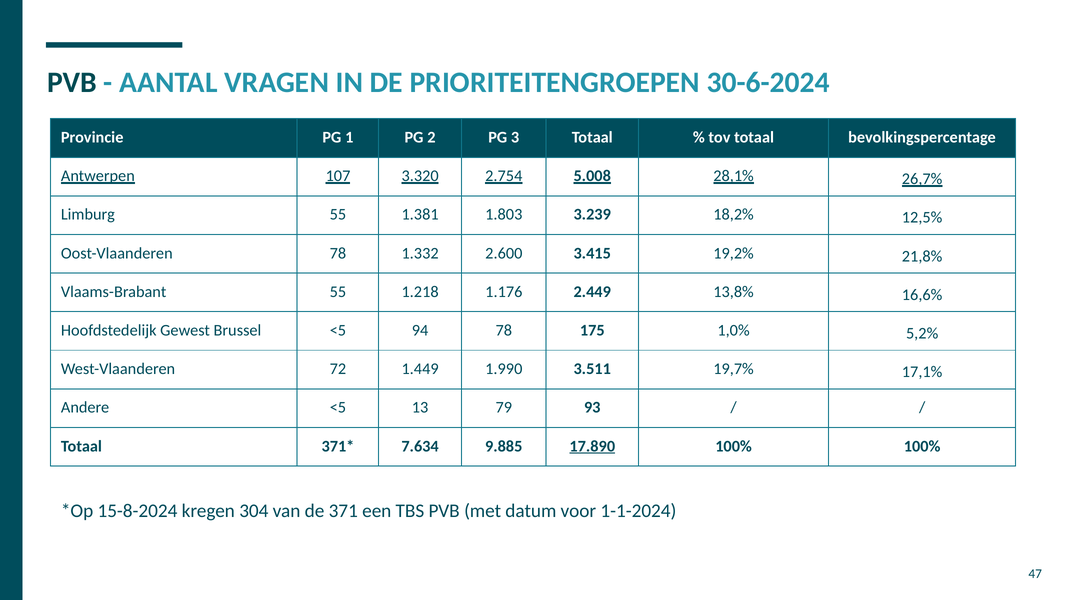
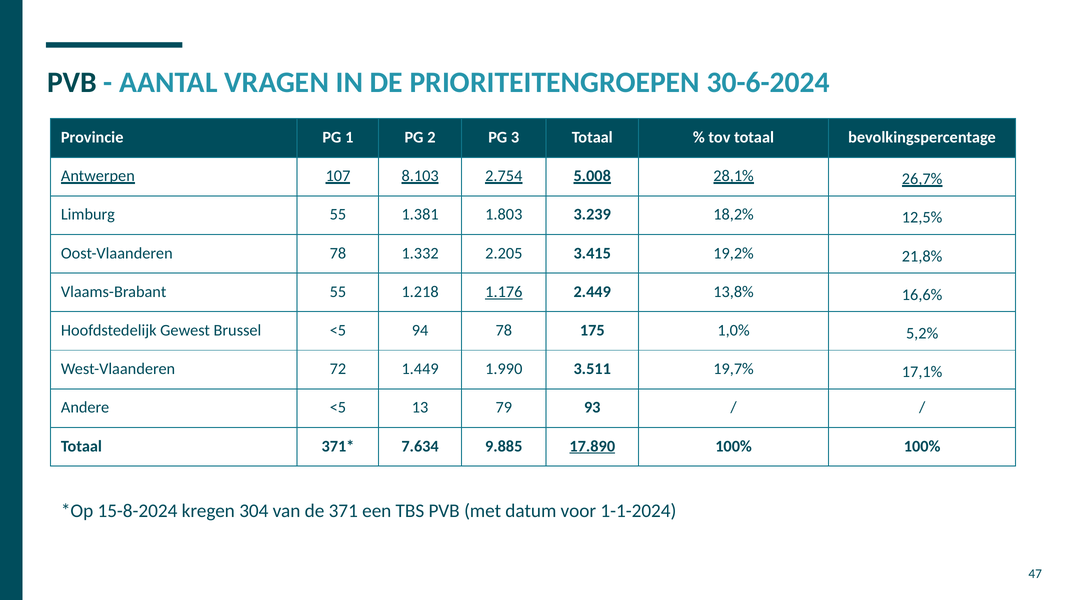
3.320: 3.320 -> 8.103 (420, 176)
2.600: 2.600 -> 2.205 (504, 253)
1.176 underline: none -> present (504, 292)
